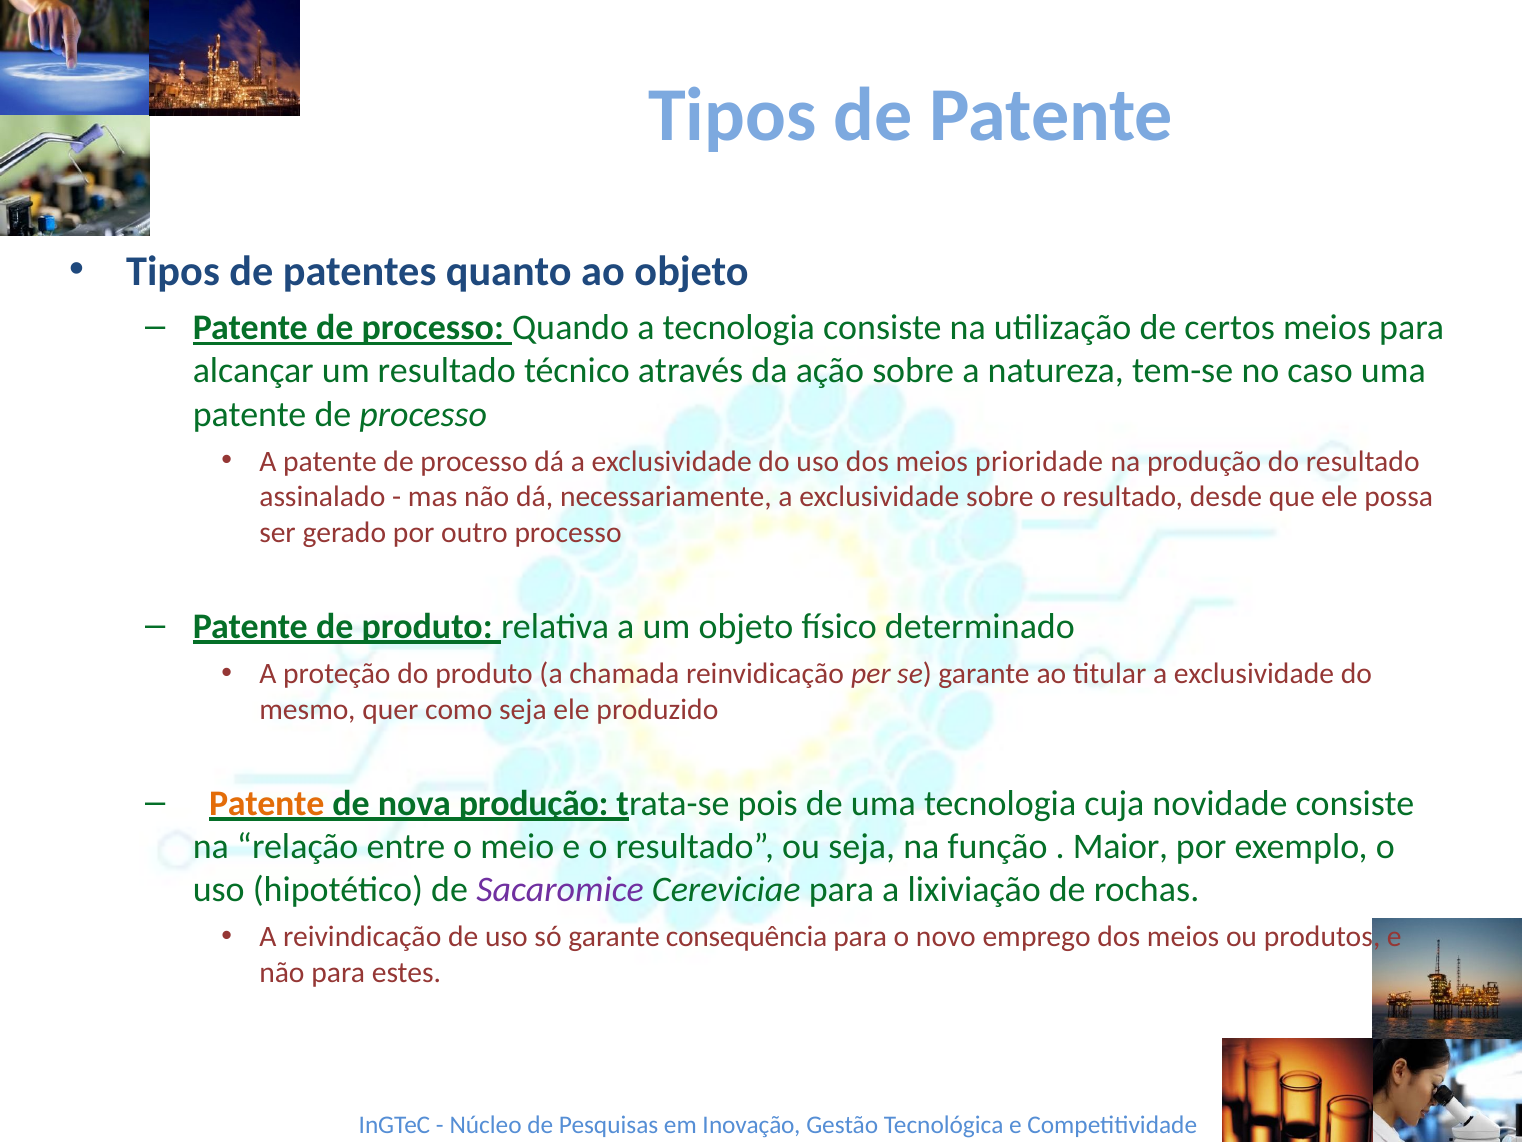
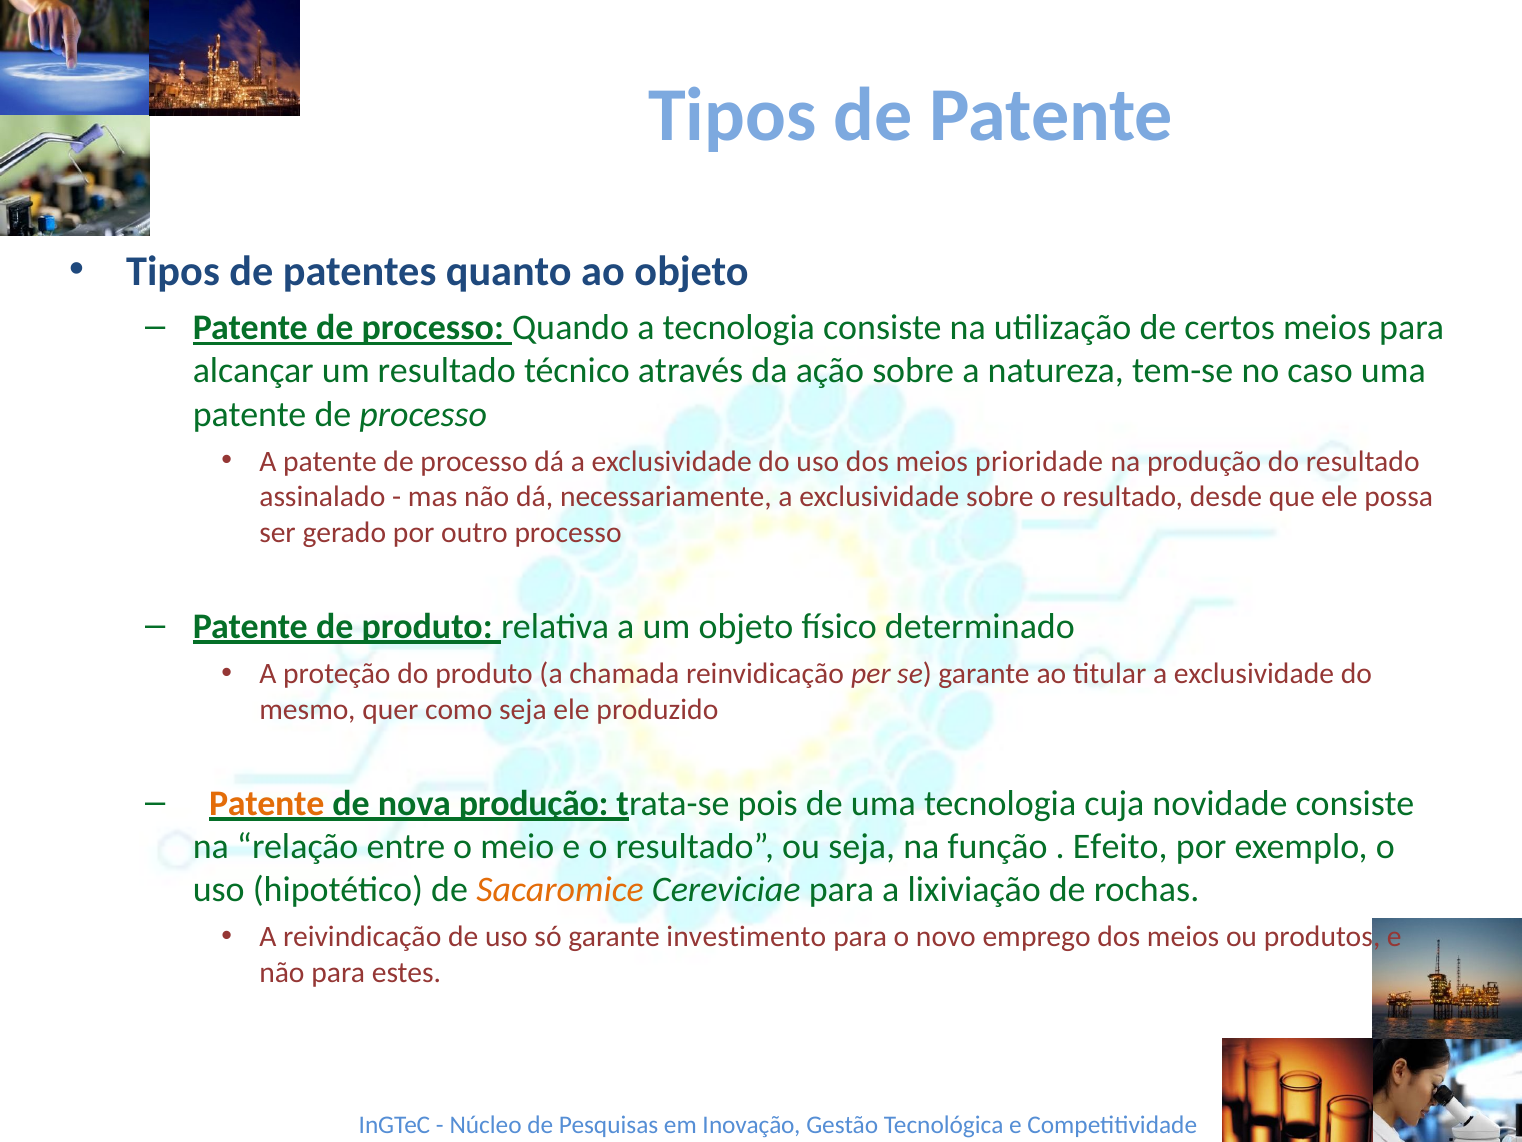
Maior: Maior -> Efeito (1120, 846)
Sacaromice colour: purple -> orange (560, 889)
consequência: consequência -> investimento (746, 937)
